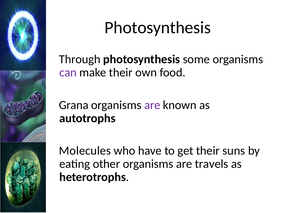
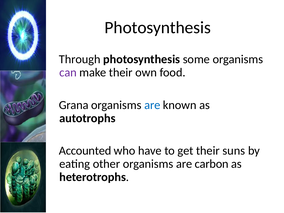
are colour: purple -> blue (152, 105)
Molecules: Molecules -> Accounted (85, 151)
travels: travels -> carbon (212, 164)
